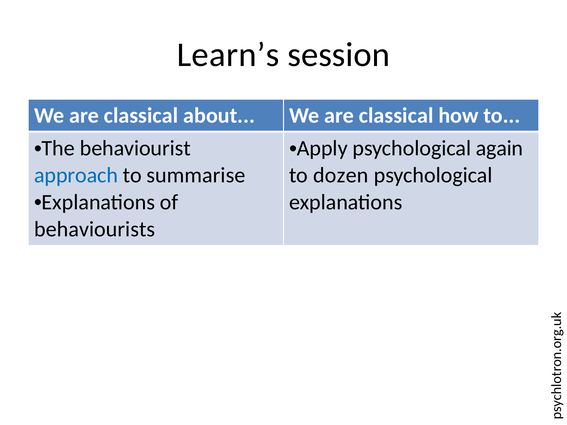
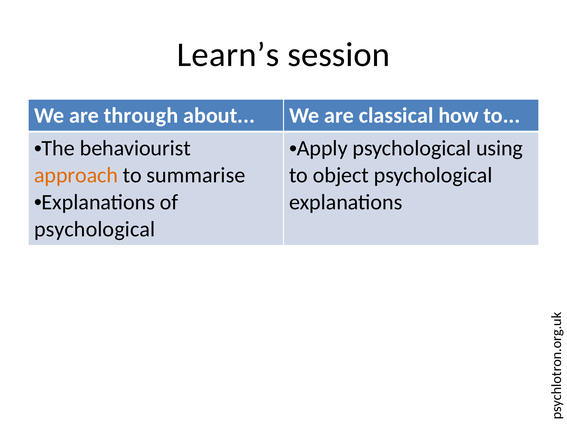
classical: classical -> through (141, 116)
again: again -> using (500, 148)
approach colour: blue -> orange (76, 175)
dozen: dozen -> object (341, 175)
behaviourists: behaviourists -> psychological (95, 229)
